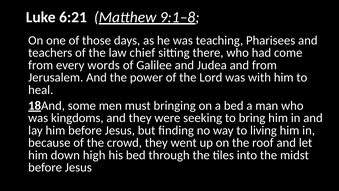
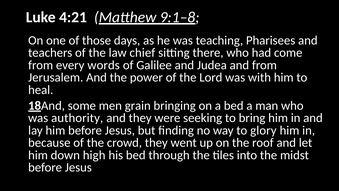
6:21: 6:21 -> 4:21 (73, 17)
must: must -> grain (138, 105)
kingdoms: kingdoms -> authority (77, 118)
living: living -> glory (263, 130)
